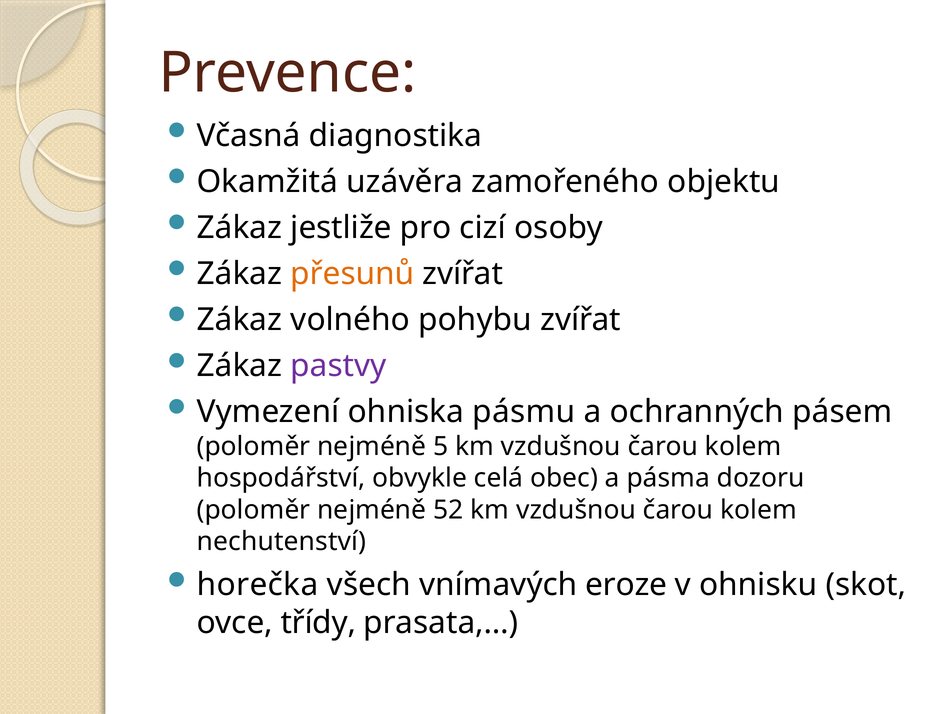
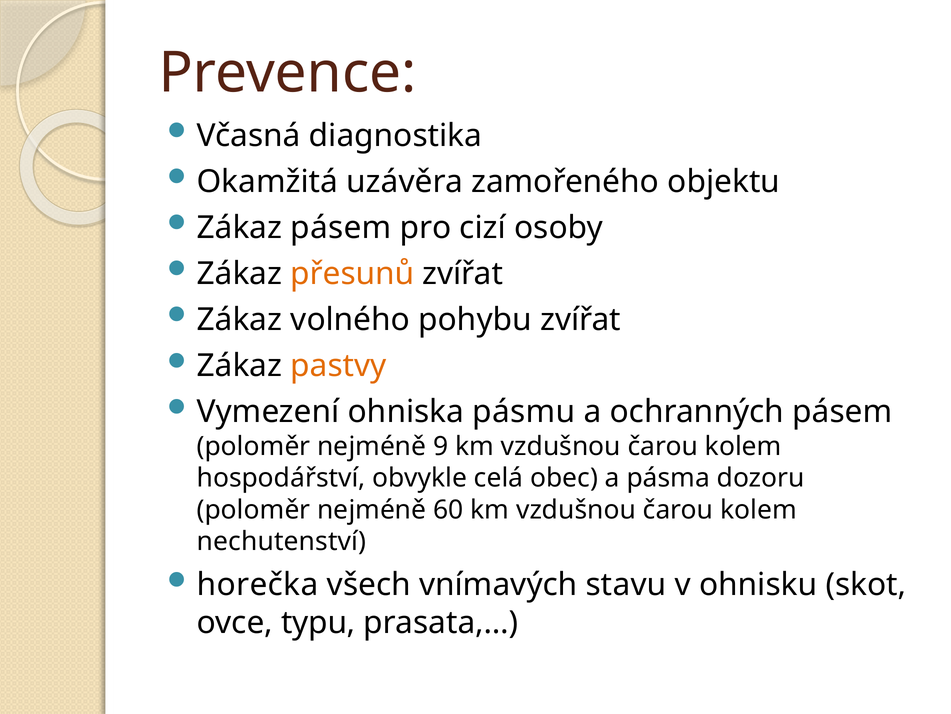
Zákaz jestliže: jestliže -> pásem (341, 227)
pastvy colour: purple -> orange (338, 365)
5: 5 -> 9 (441, 446)
52: 52 -> 60 (448, 509)
eroze: eroze -> stavu (626, 584)
třídy: třídy -> typu (318, 622)
